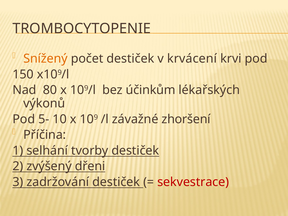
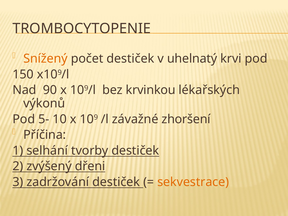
krvácení: krvácení -> uhelnatý (192, 59)
80: 80 -> 90 (50, 90)
účinkům: účinkům -> krvinkou (151, 90)
sekvestrace colour: red -> orange (193, 182)
